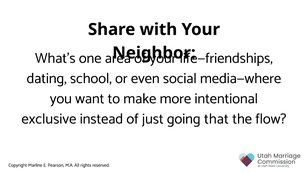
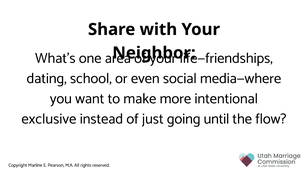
that: that -> until (216, 119)
